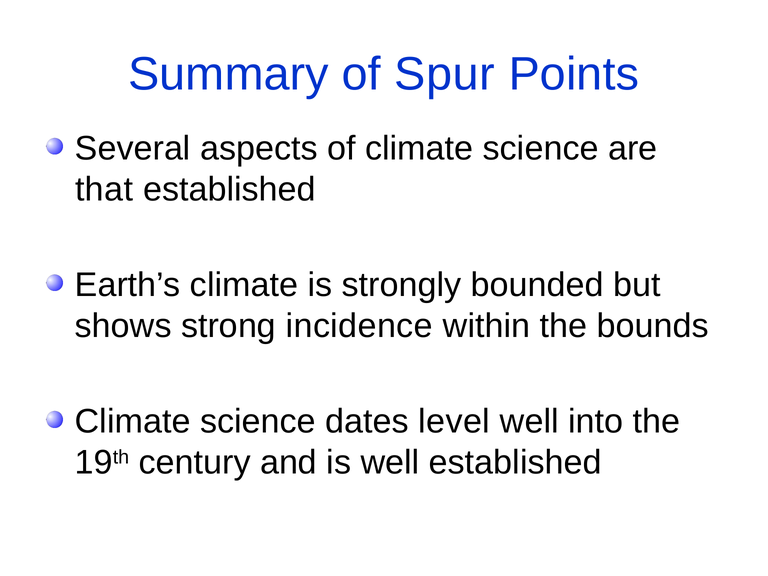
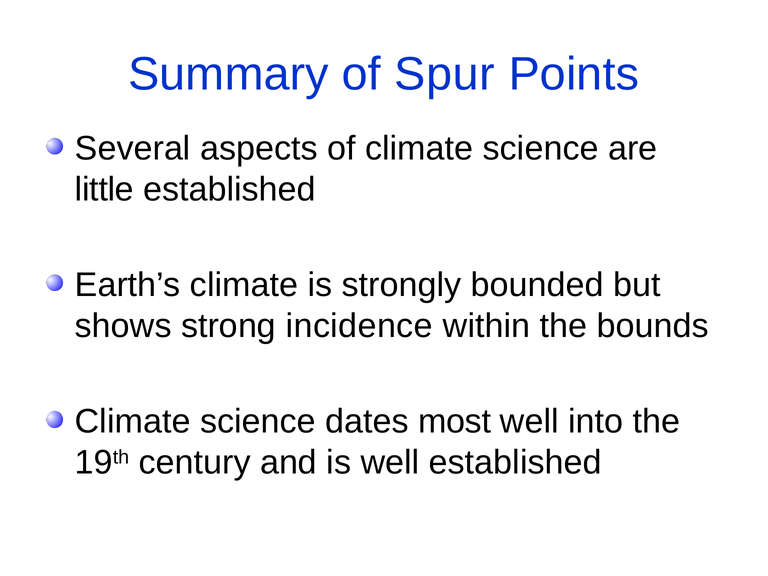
that: that -> little (104, 189)
level: level -> most (455, 422)
